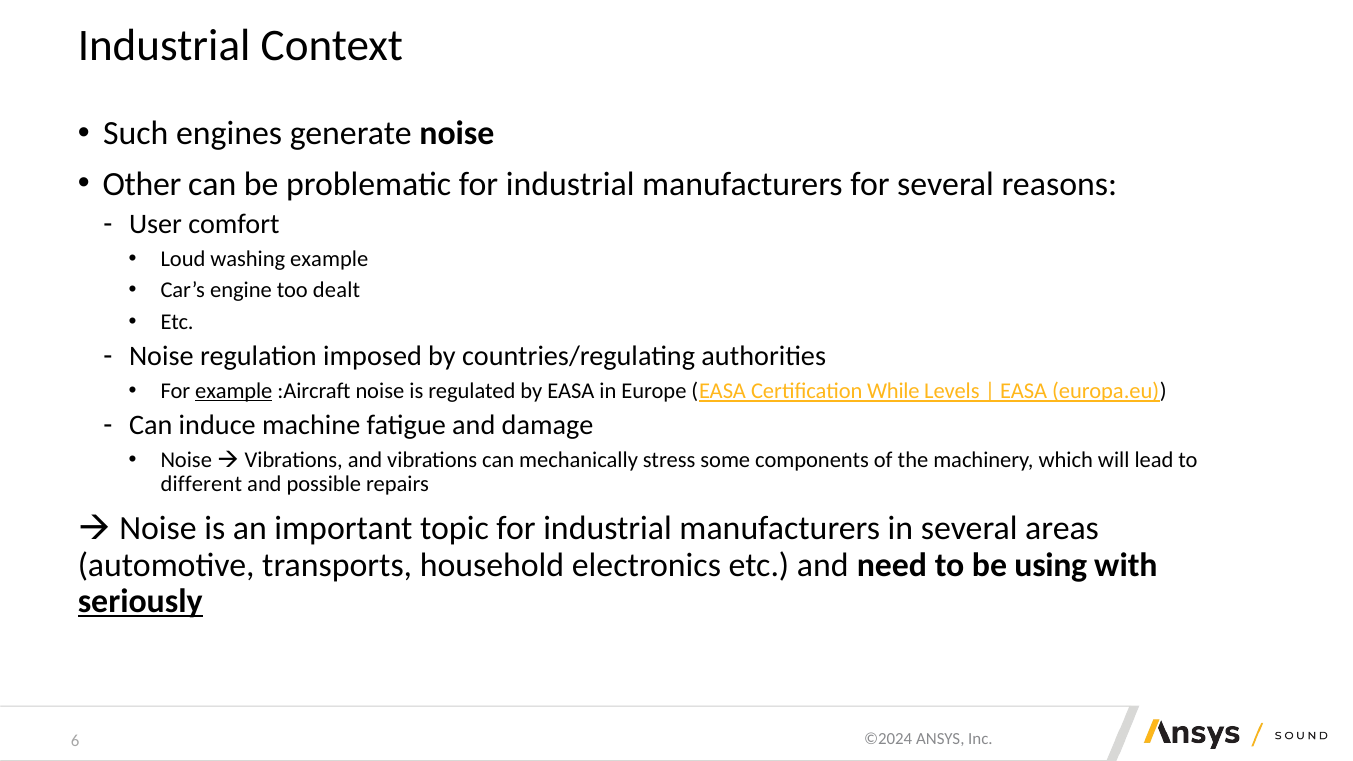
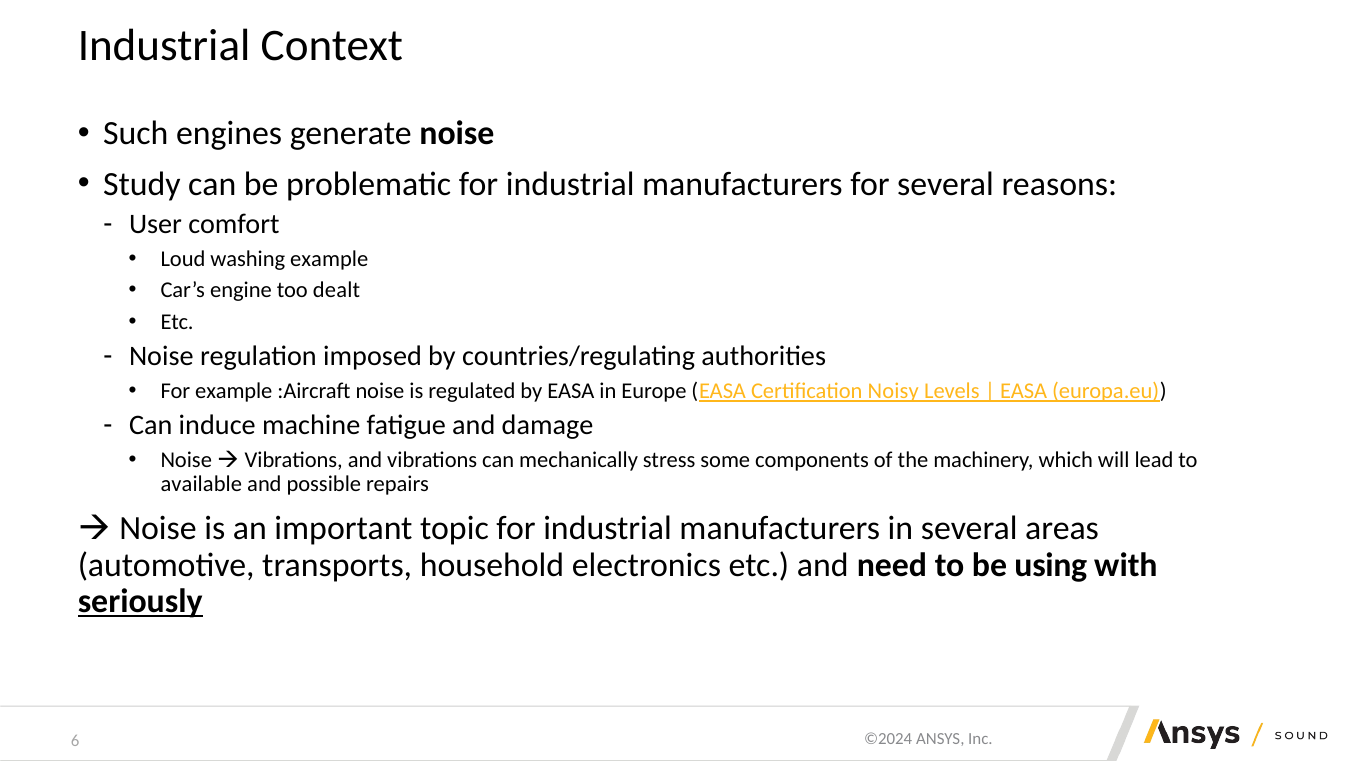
Other: Other -> Study (142, 184)
example underline: present -> none (234, 391)
While: While -> Noisy (893, 391)
different: different -> available (201, 484)
